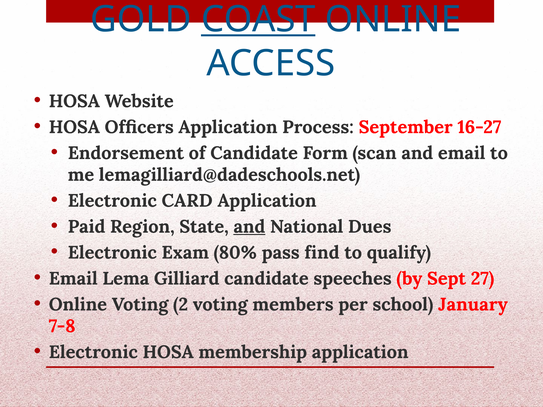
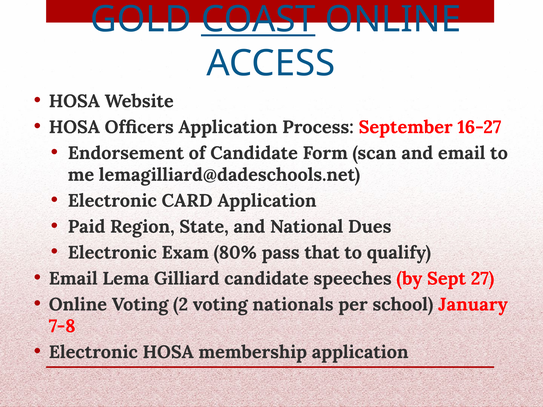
and underline: present -> none (249, 227)
find: find -> that (322, 253)
members: members -> nationals (293, 305)
